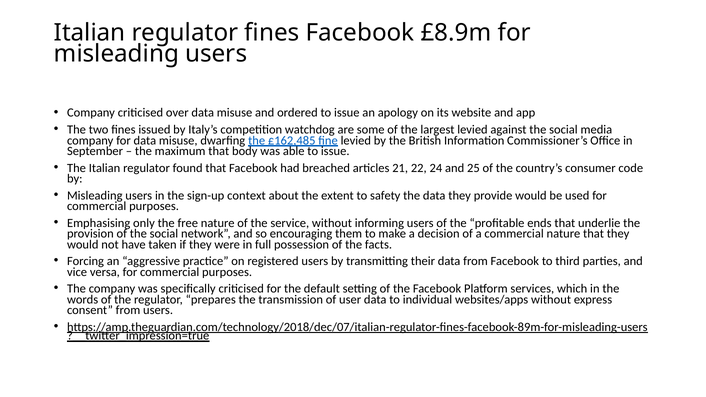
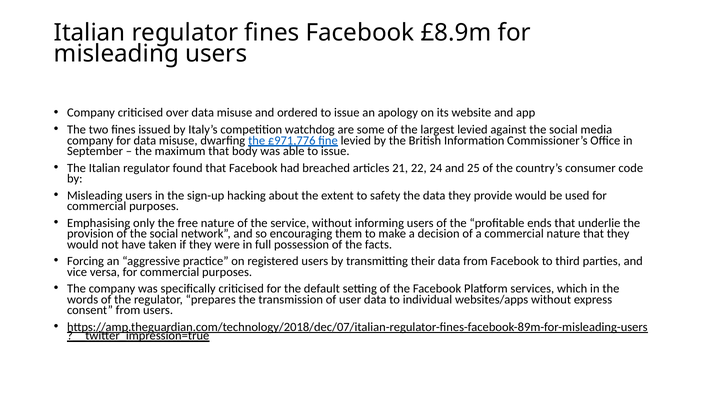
£162,485: £162,485 -> £971,776 (292, 141)
context: context -> hacking (246, 195)
